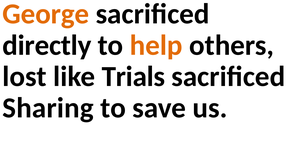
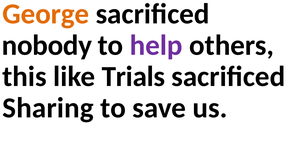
directly: directly -> nobody (47, 45)
help colour: orange -> purple (156, 45)
lost: lost -> this (24, 77)
